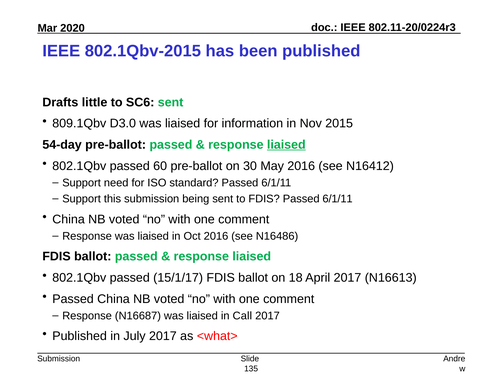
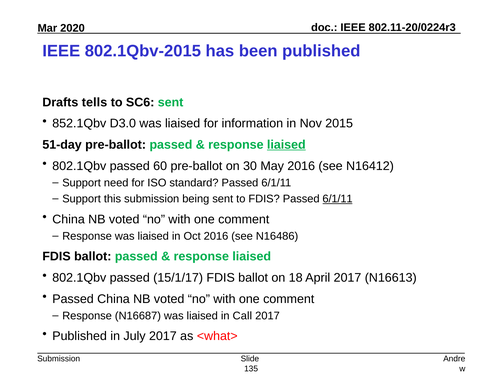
little: little -> tells (95, 102)
809.1Qbv: 809.1Qbv -> 852.1Qbv (79, 123)
54-day: 54-day -> 51-day (62, 145)
6/1/11 underline: none -> present (338, 198)
